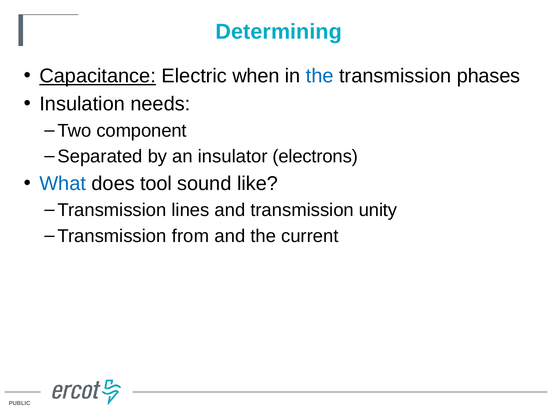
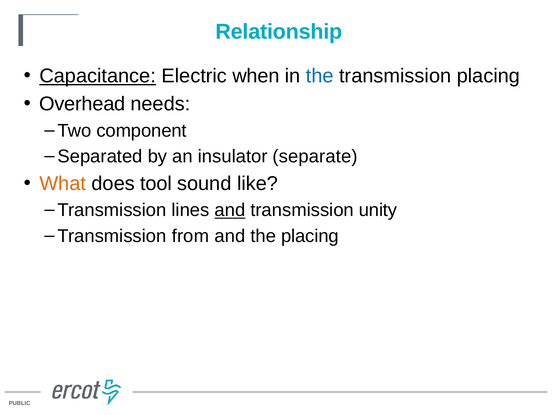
Determining: Determining -> Relationship (279, 32)
transmission phases: phases -> placing (488, 76)
Insulation: Insulation -> Overhead (82, 104)
electrons: electrons -> separate (315, 156)
What colour: blue -> orange (63, 183)
and underline: none -> present (230, 210)
the current: current -> placing (310, 236)
